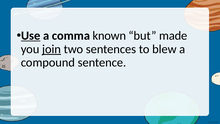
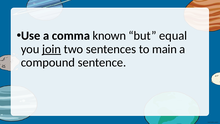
Use underline: present -> none (31, 36)
made: made -> equal (173, 36)
blew: blew -> main (164, 49)
